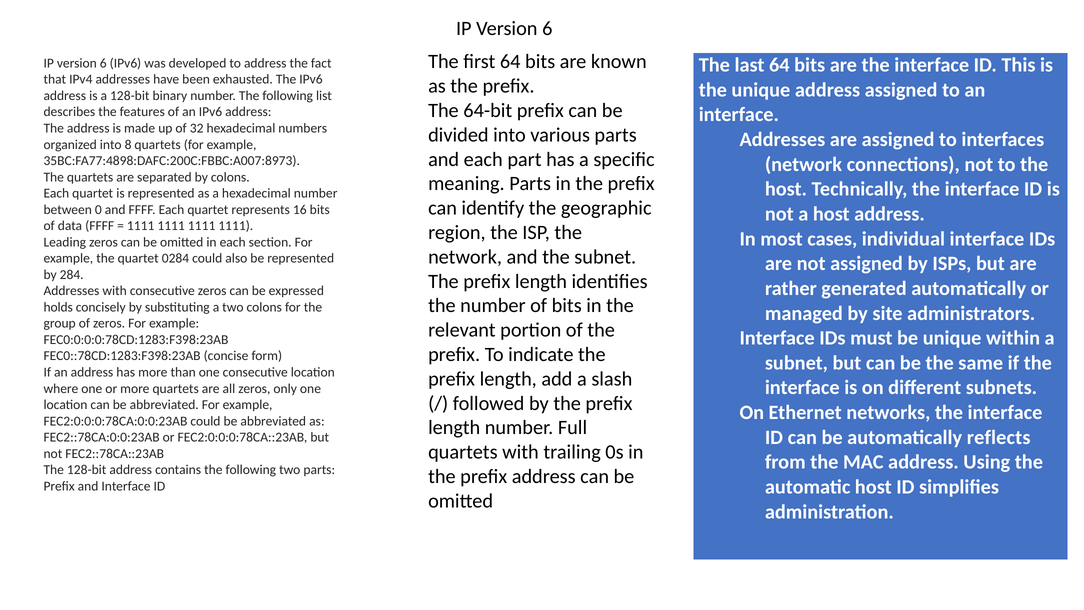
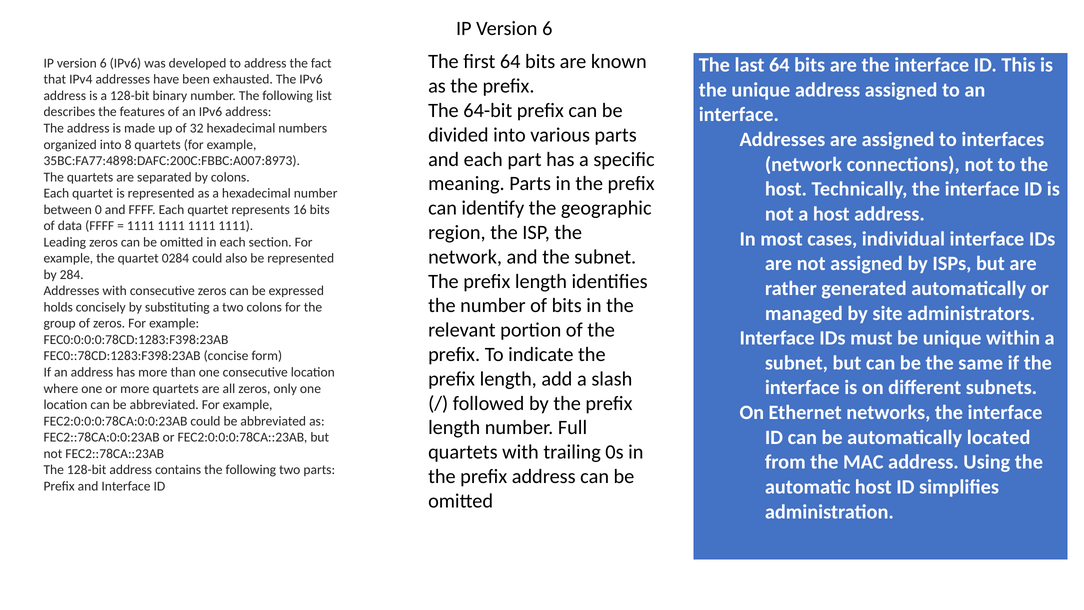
reflects: reflects -> located (999, 437)
